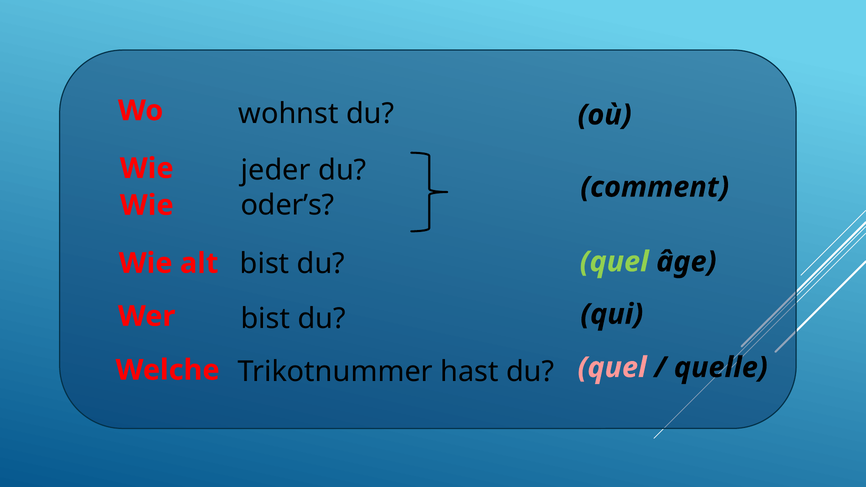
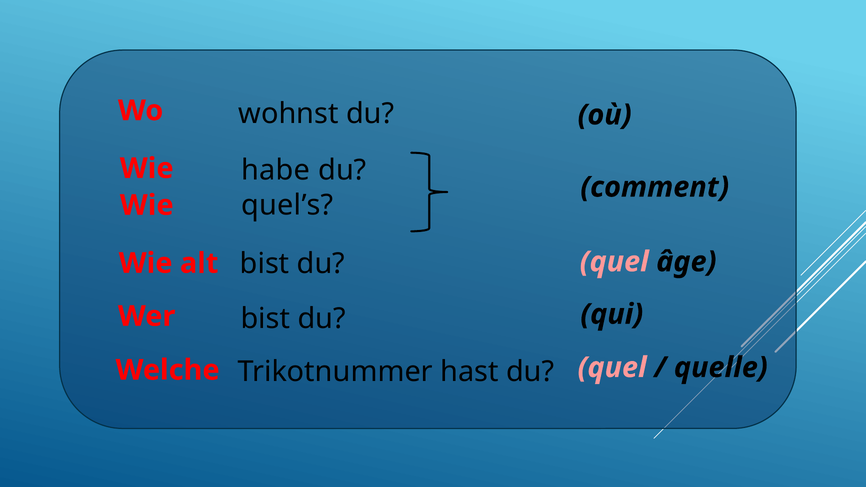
jeder: jeder -> habe (276, 171)
oder’s: oder’s -> quel’s (287, 205)
quel colour: light green -> pink (614, 262)
